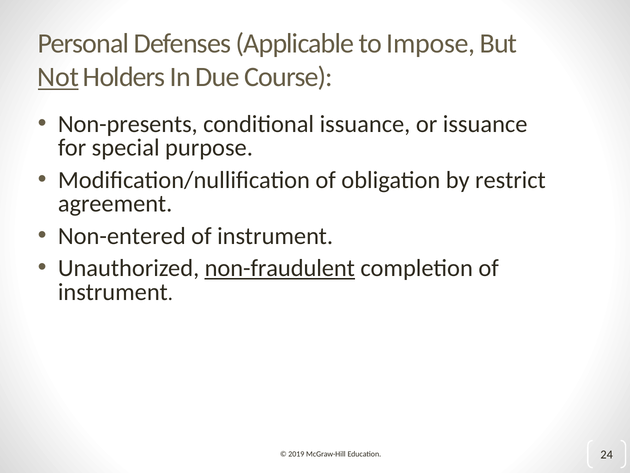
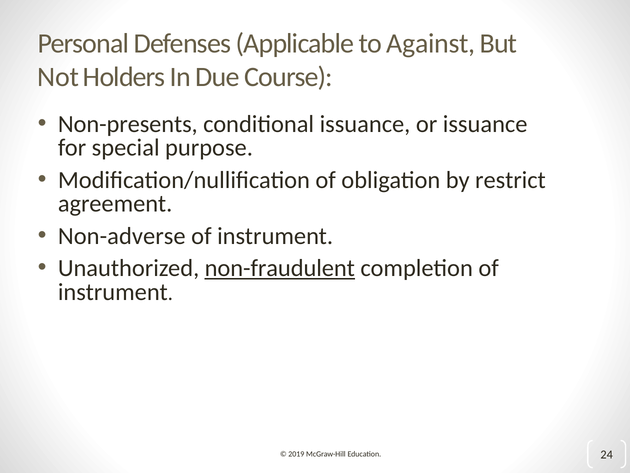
Impose: Impose -> Against (431, 43)
Not underline: present -> none (58, 77)
Non-entered: Non-entered -> Non-adverse (122, 236)
